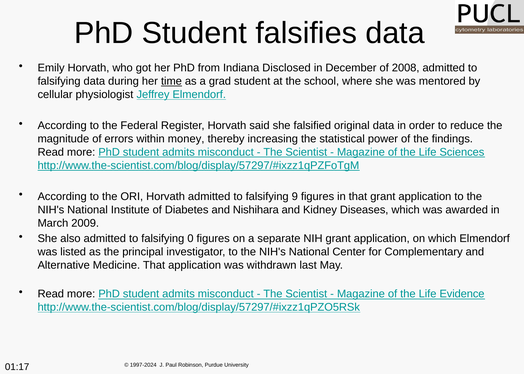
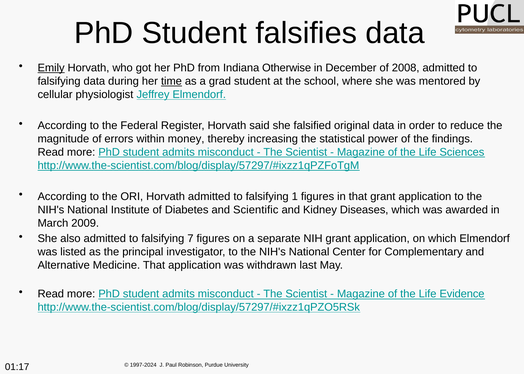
Emily underline: none -> present (51, 68)
Disclosed: Disclosed -> Otherwise (287, 68)
9: 9 -> 1 (295, 197)
Nishihara: Nishihara -> Scientific (256, 210)
0: 0 -> 7 (190, 239)
